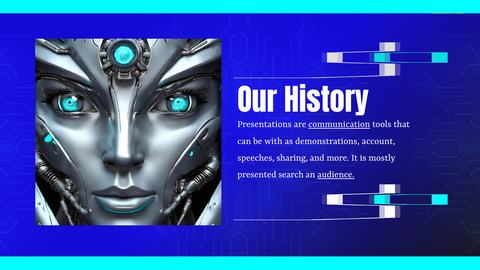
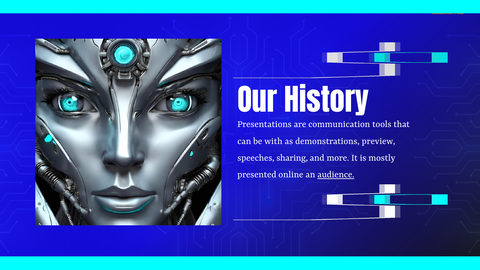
communication underline: present -> none (339, 124)
account: account -> preview (379, 141)
search: search -> online (291, 174)
